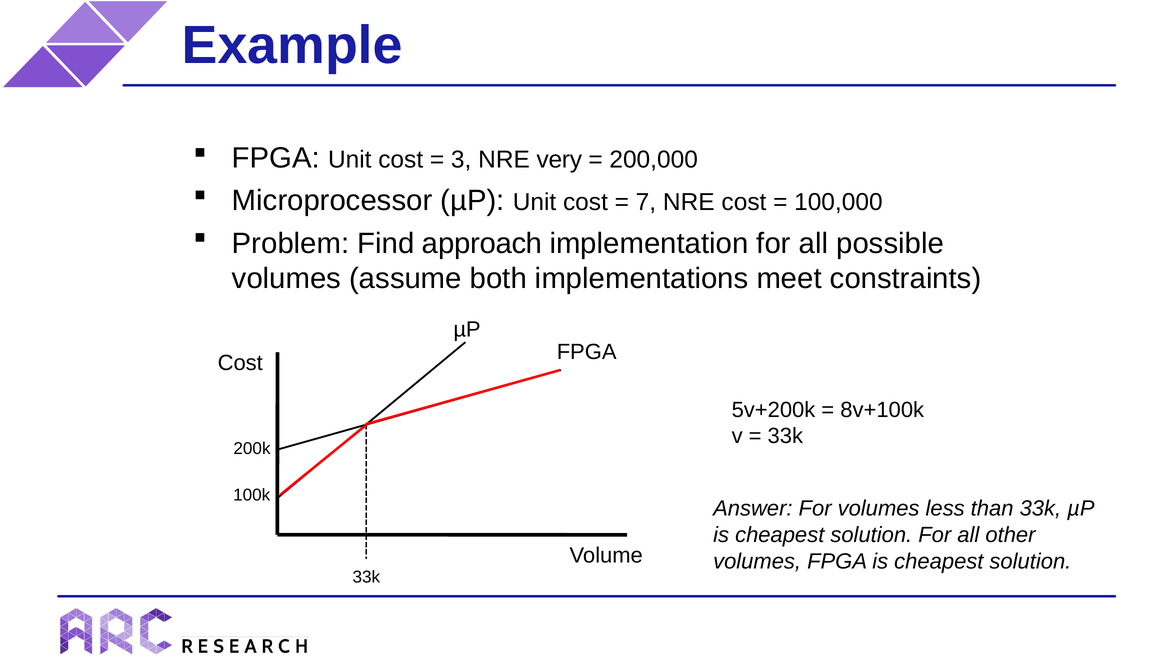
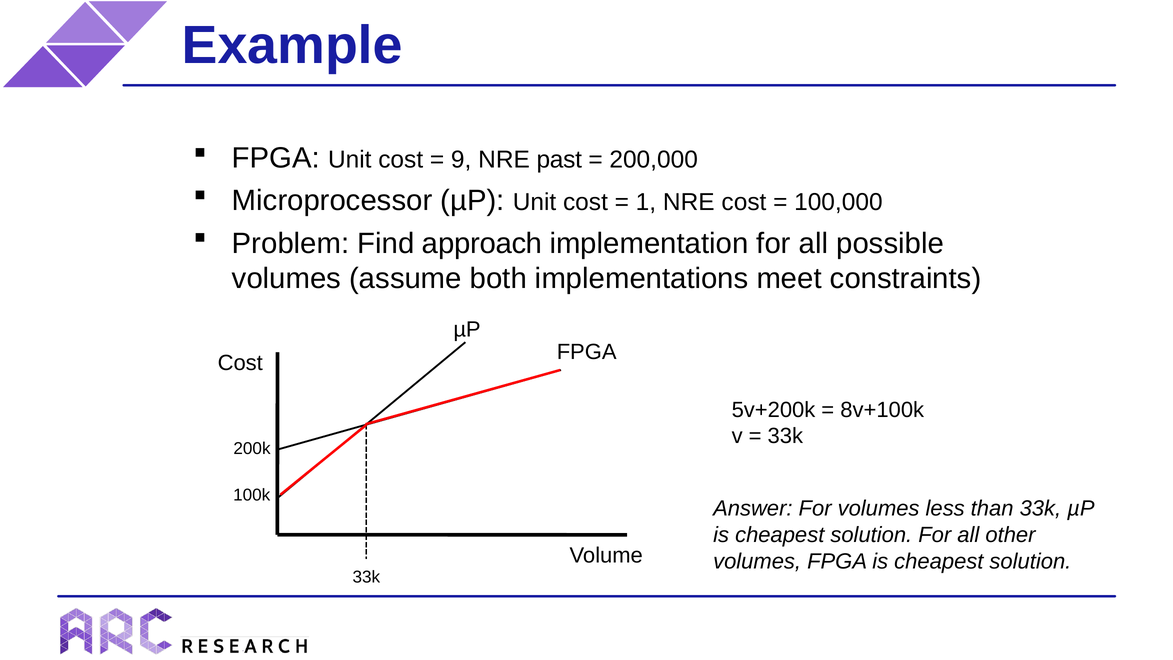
3: 3 -> 9 (461, 160)
very: very -> past (559, 160)
7: 7 -> 1 (646, 202)
